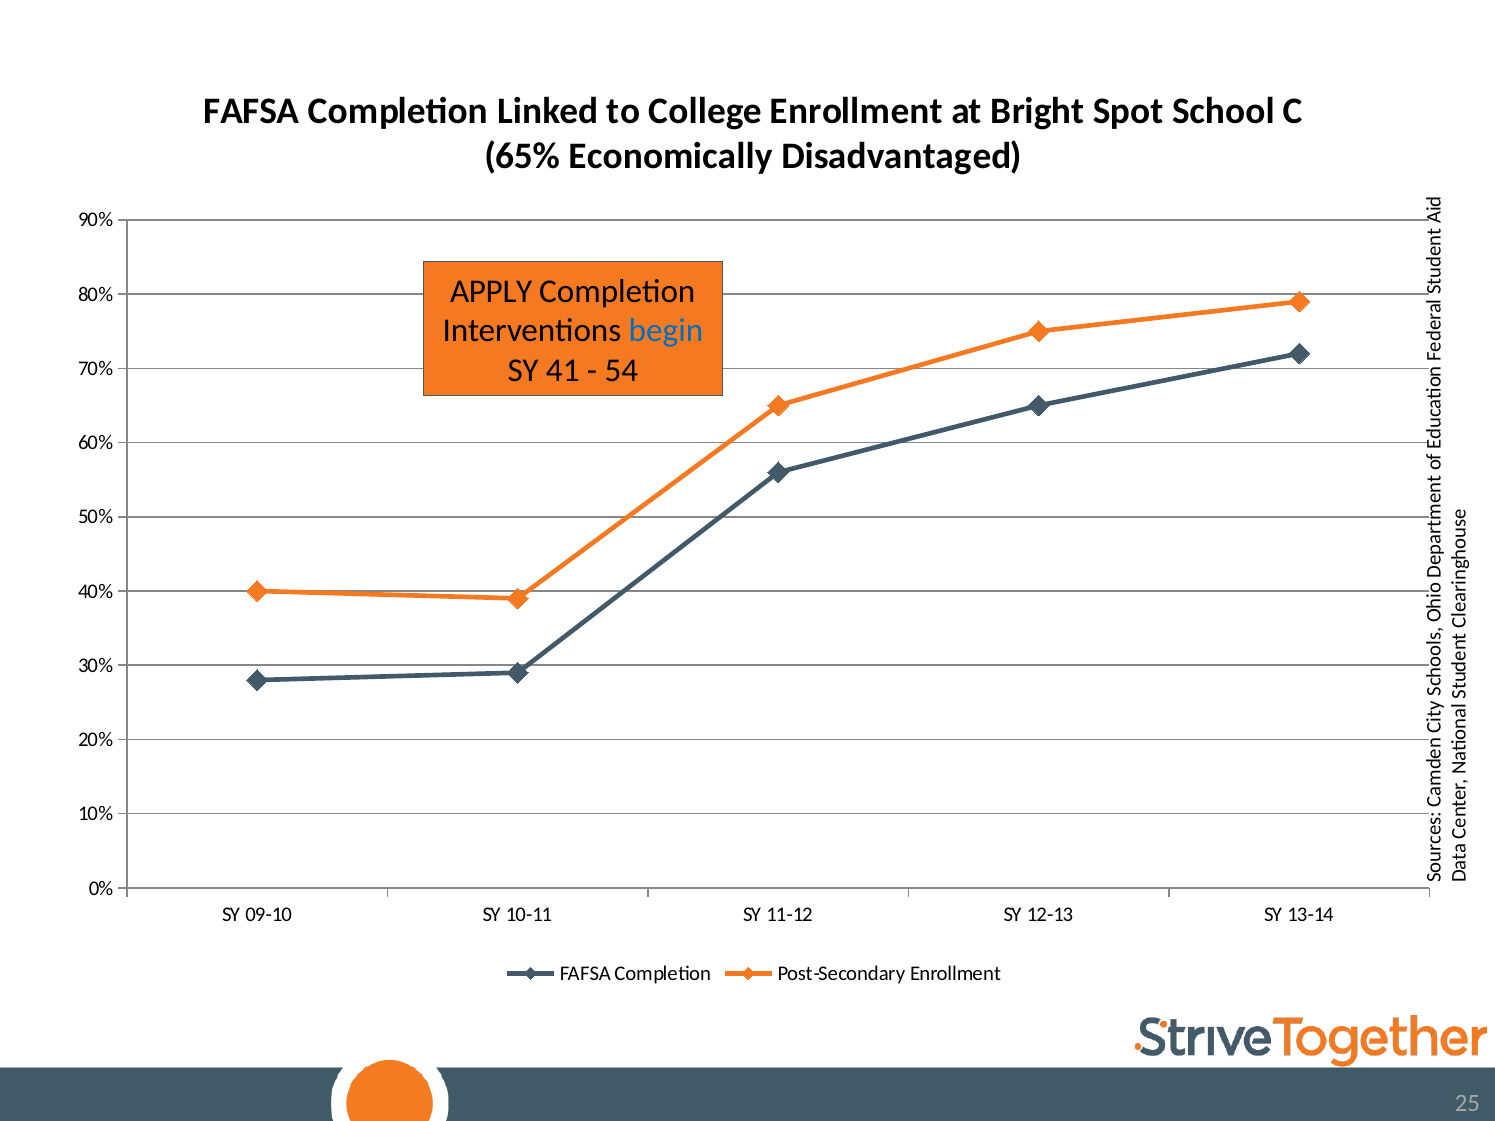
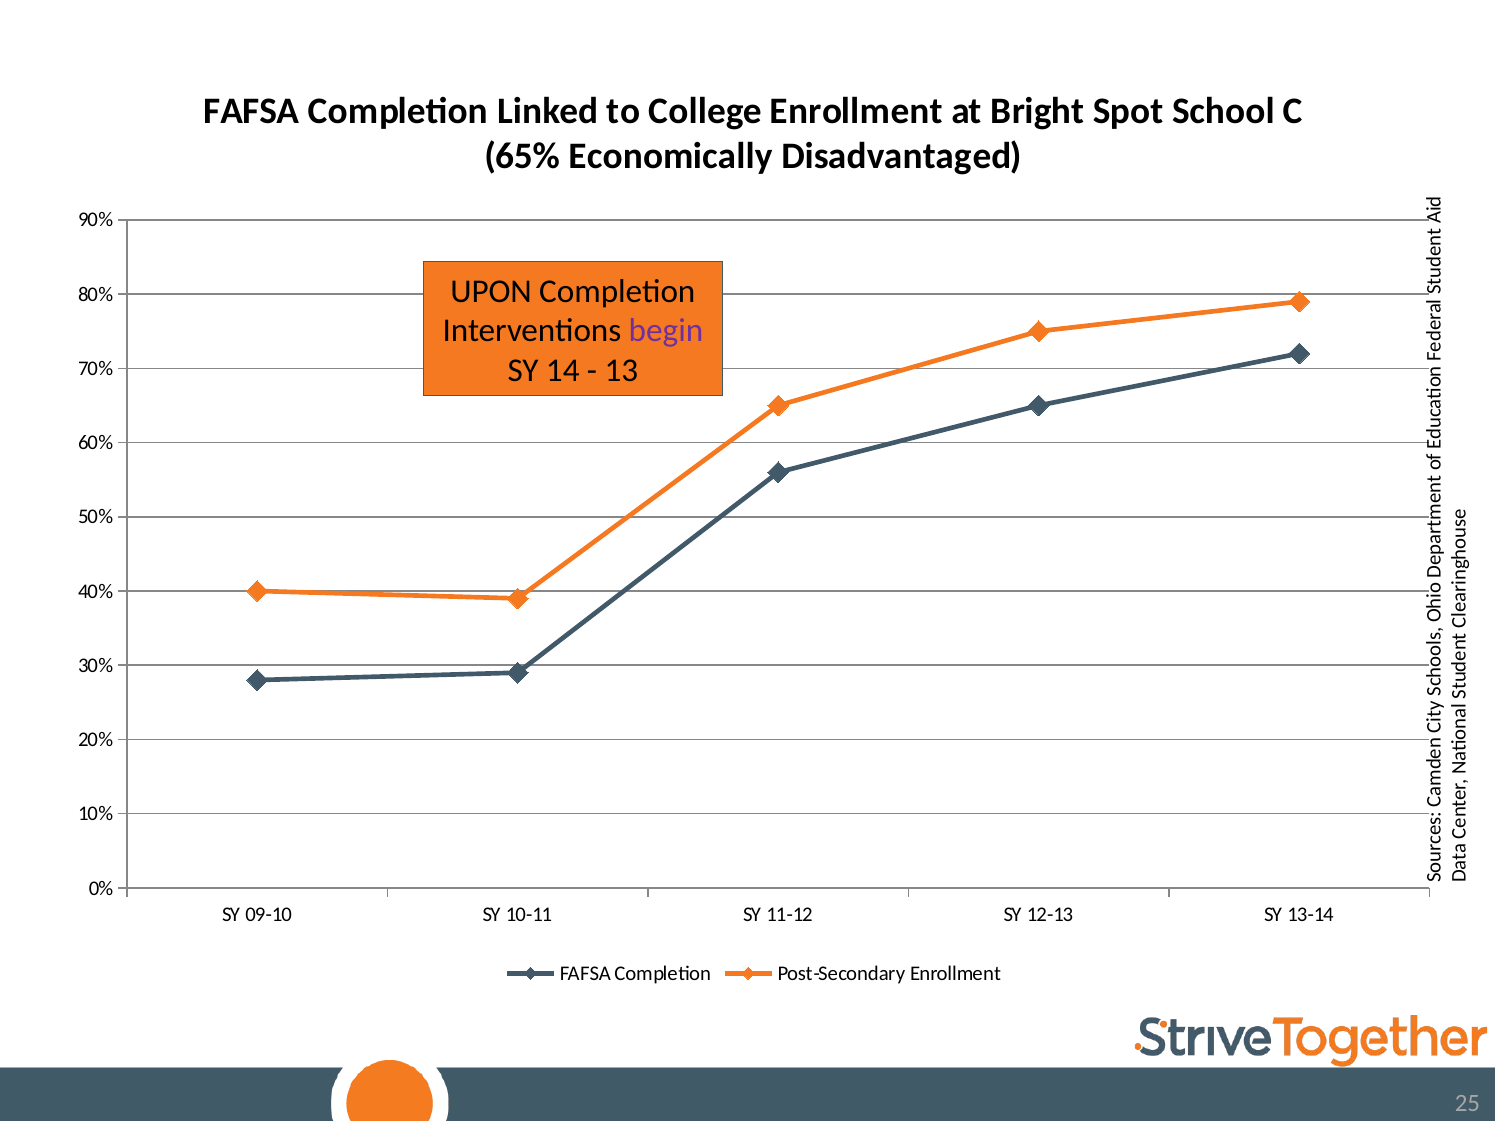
APPLY: APPLY -> UPON (491, 291)
begin colour: blue -> purple (666, 331)
41: 41 -> 14 (563, 371)
54: 54 -> 13 (621, 371)
